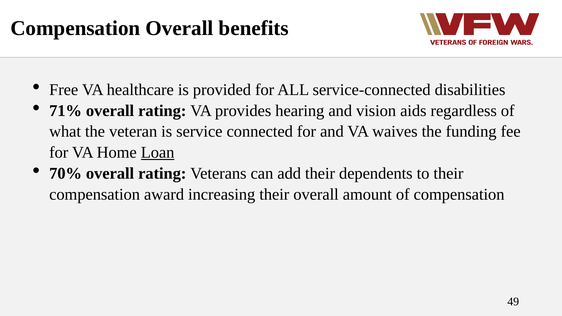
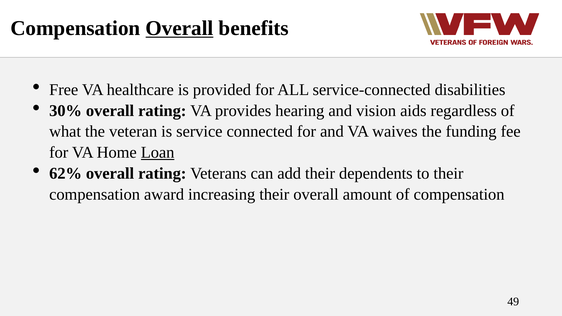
Overall underline: none -> present (179, 28)
71%: 71% -> 30% (66, 111)
70%: 70% -> 62% (66, 174)
